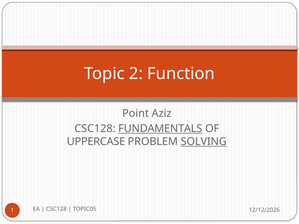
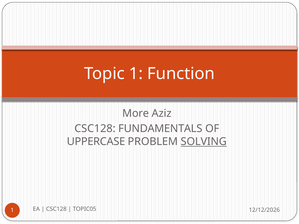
Topic 2: 2 -> 1 (136, 74)
Point: Point -> More (136, 113)
FUNDAMENTALS underline: present -> none (160, 129)
